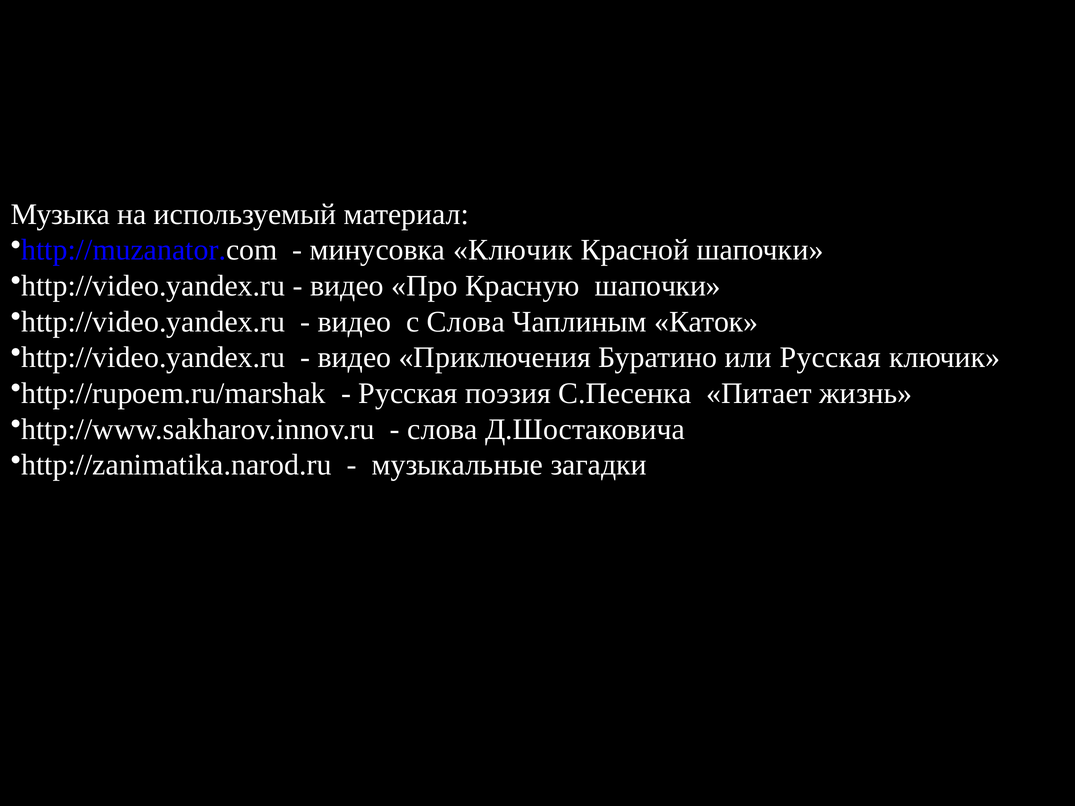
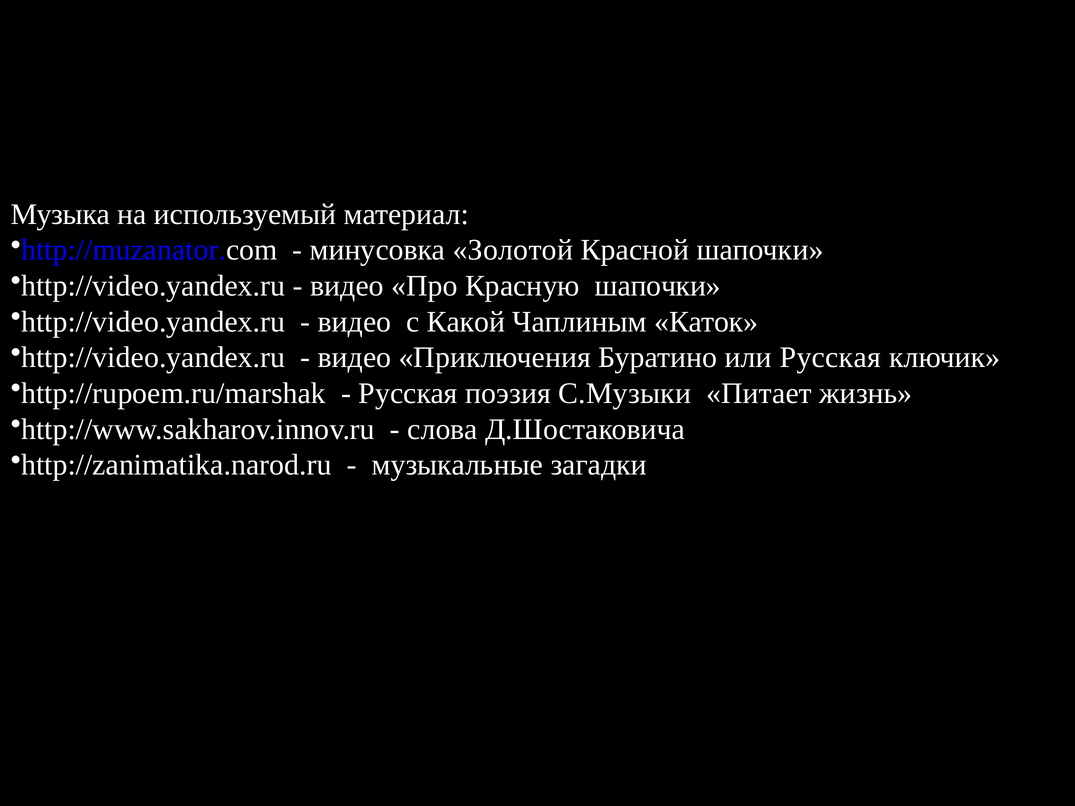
минусовка Ключик: Ключик -> Золотой (513, 250)
с Слова: Слова -> Какой (466, 322)
С.Песенка: С.Песенка -> С.Музыки (625, 394)
